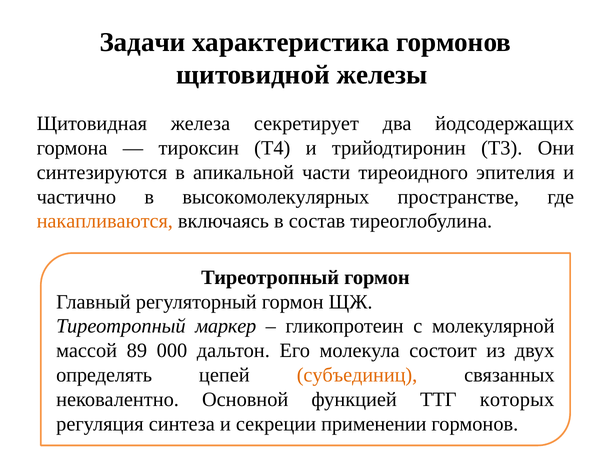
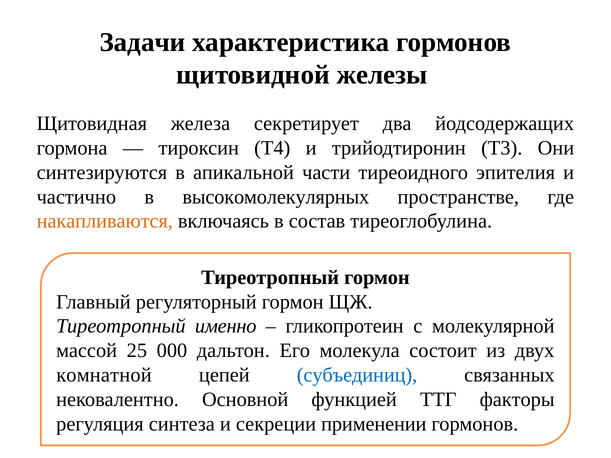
маркер: маркер -> именно (226, 326)
89: 89 -> 25 (137, 351)
определять: определять -> комнатной (104, 375)
субъединиц colour: orange -> blue (357, 375)
которых: которых -> факторы (517, 400)
